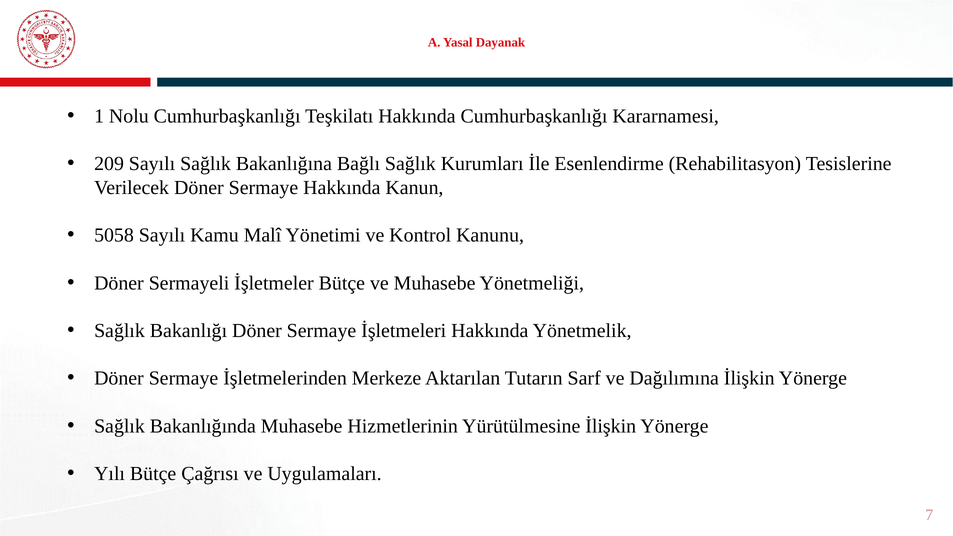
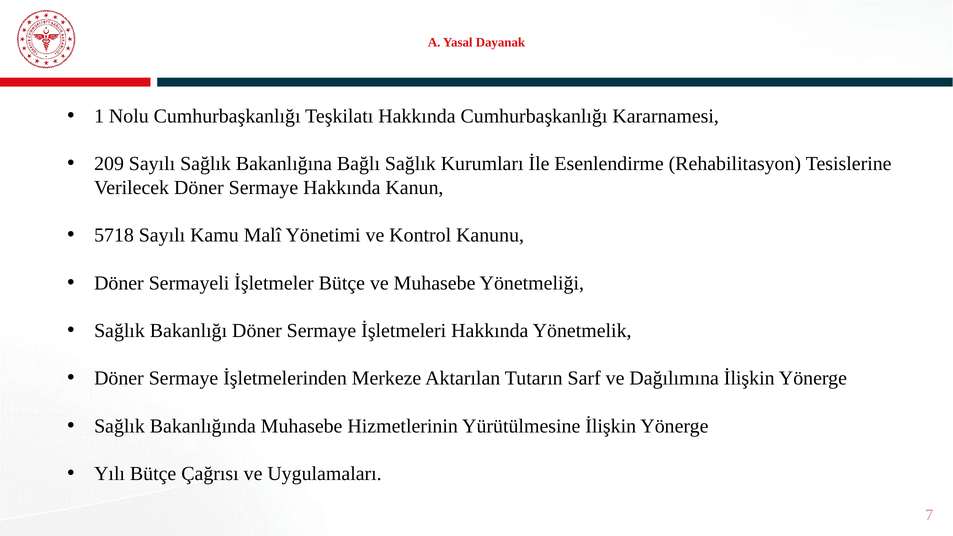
5058: 5058 -> 5718 (114, 235)
